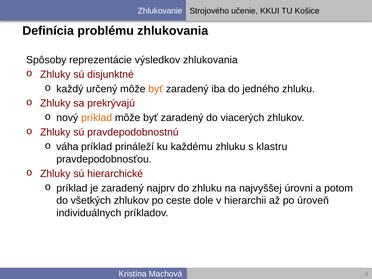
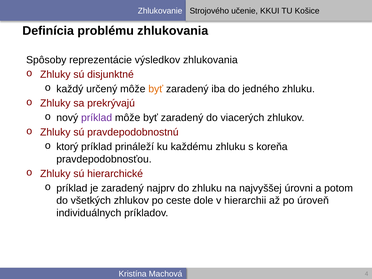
príklad colour: orange -> purple (97, 118)
váha: váha -> ktorý (67, 147)
klastru: klastru -> koreňa (272, 147)
